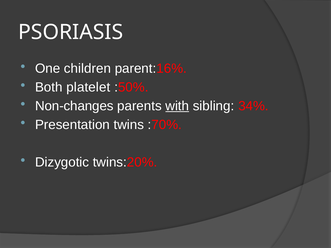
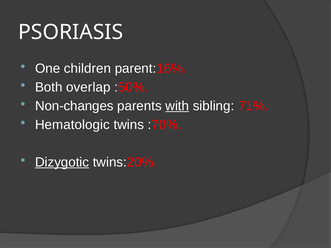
platelet: platelet -> overlap (88, 87)
34%: 34% -> 71% (254, 106)
Presentation: Presentation -> Hematologic (72, 125)
Dizygotic underline: none -> present (62, 162)
